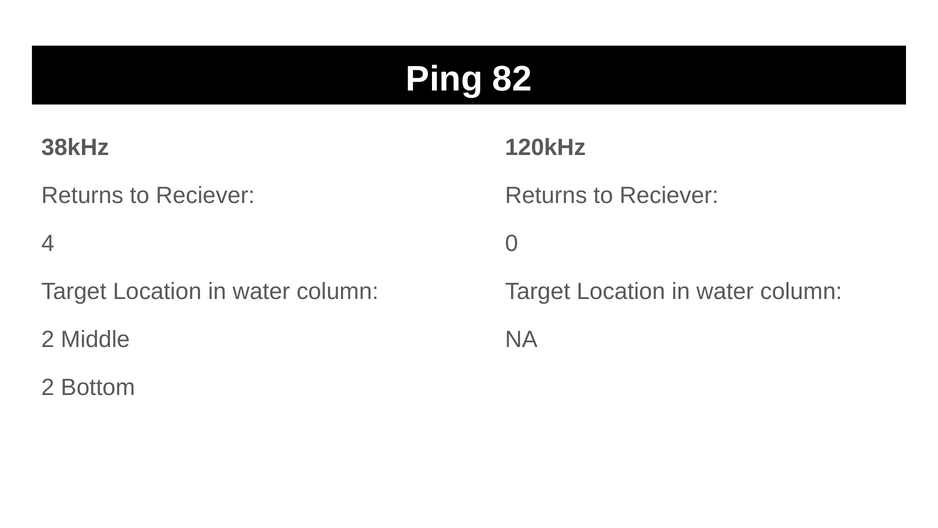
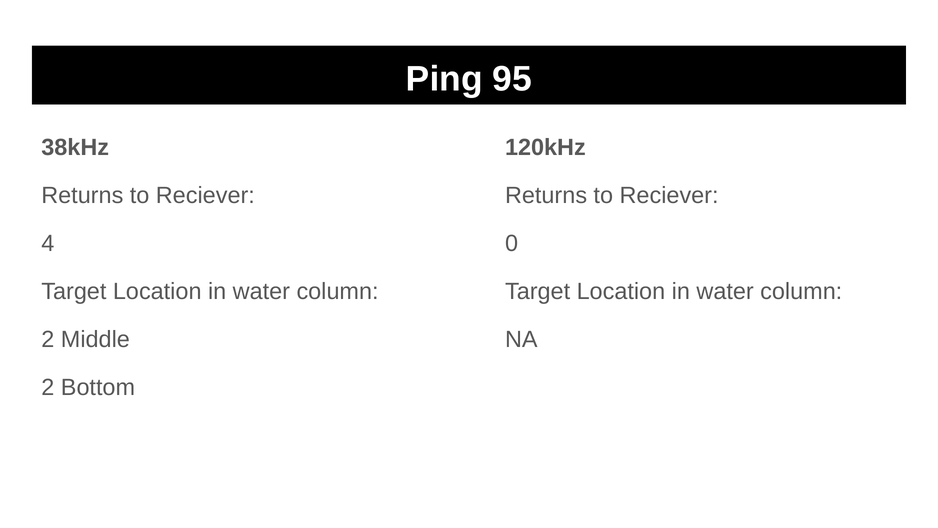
82: 82 -> 95 (512, 79)
